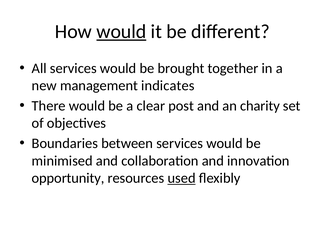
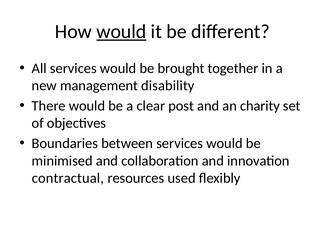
indicates: indicates -> disability (168, 86)
opportunity: opportunity -> contractual (68, 178)
used underline: present -> none (182, 178)
